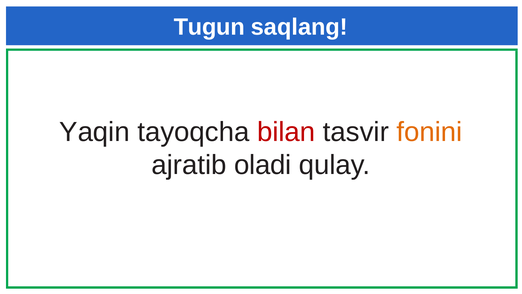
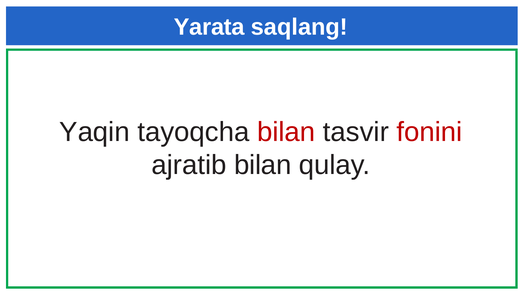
Tugun: Tugun -> Yarata (209, 27)
fonini colour: orange -> red (429, 132)
ajratib oladi: oladi -> bilan (263, 165)
